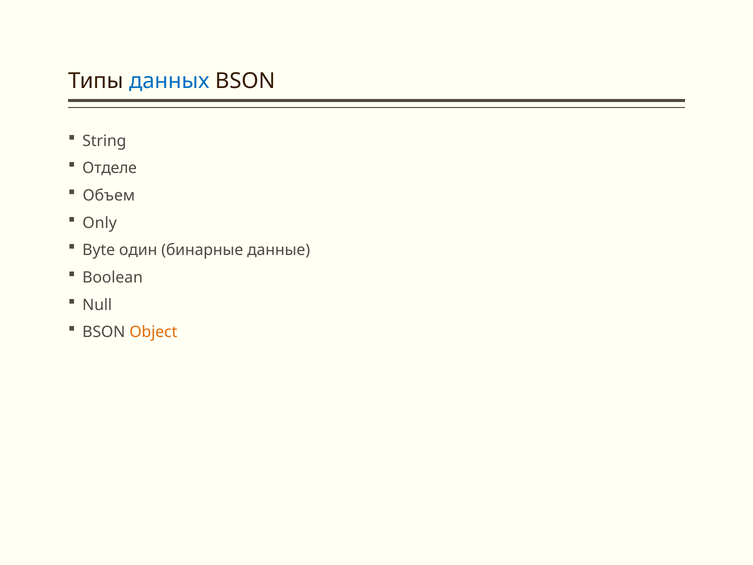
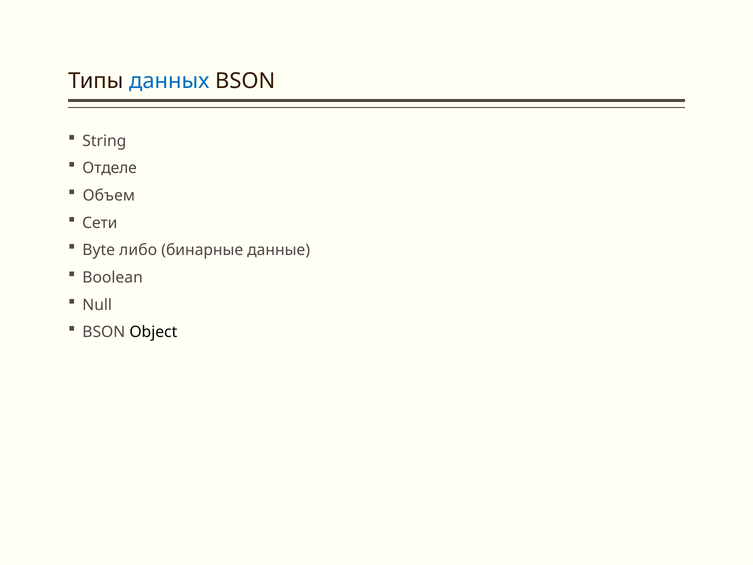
Only: Only -> Сети (100, 223)
один: один -> либо (138, 250)
Object colour: orange -> black (153, 332)
